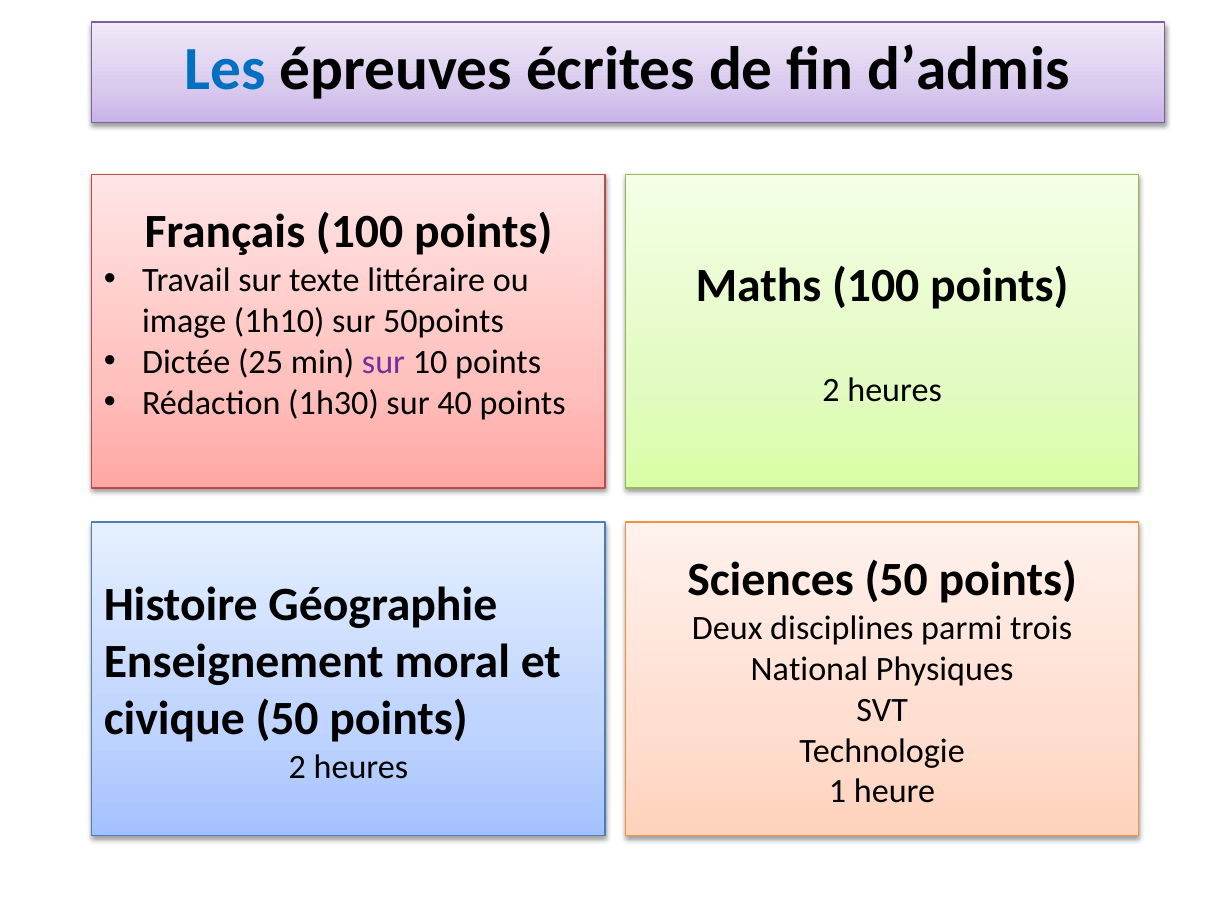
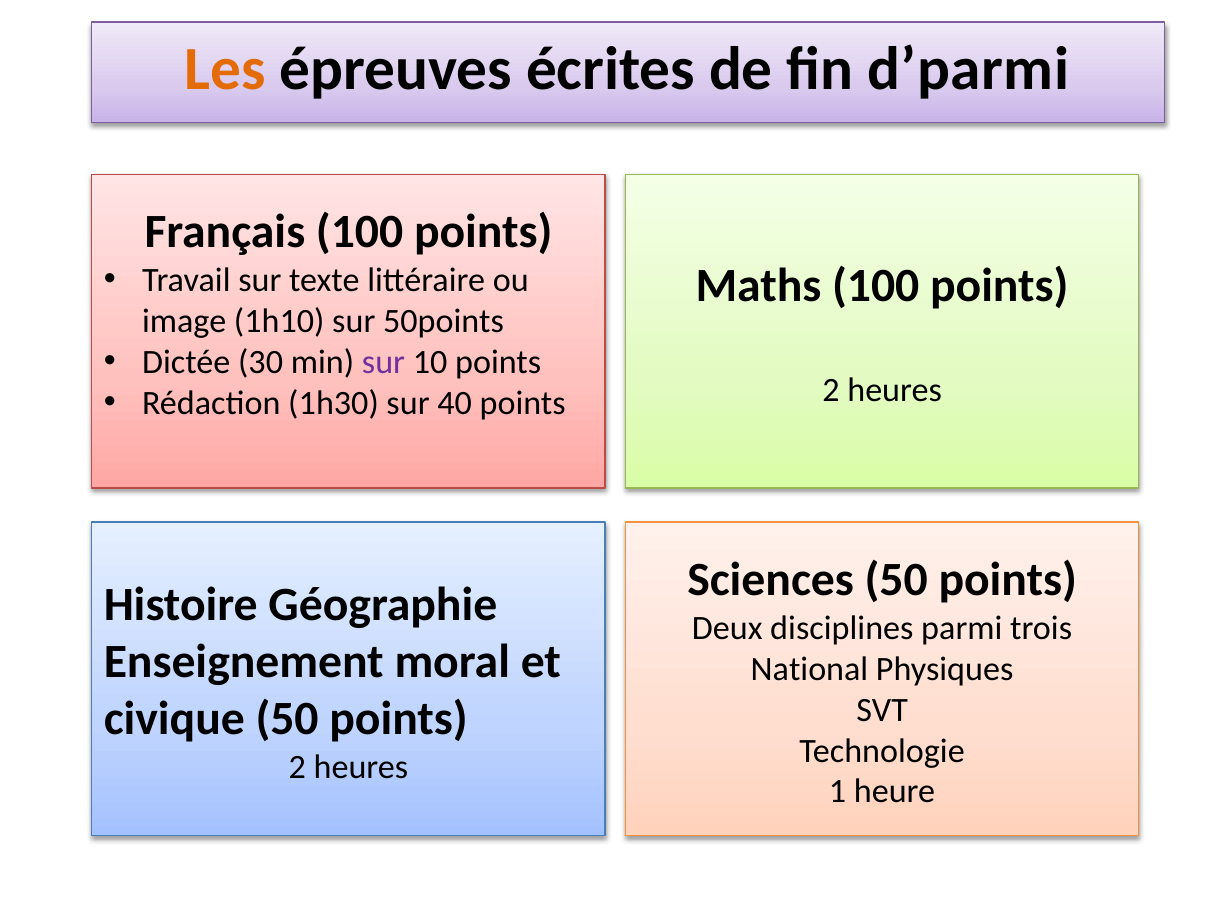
Les colour: blue -> orange (225, 69)
d’admis: d’admis -> d’parmi (968, 69)
25: 25 -> 30 (261, 362)
